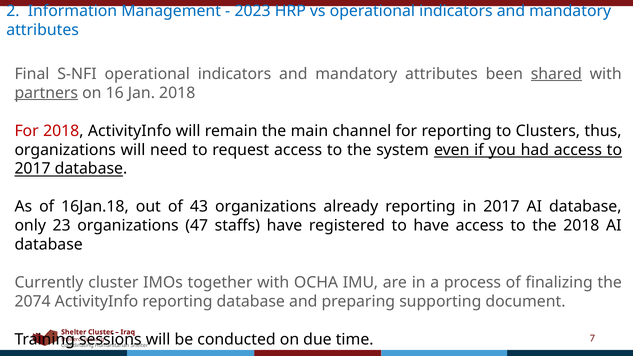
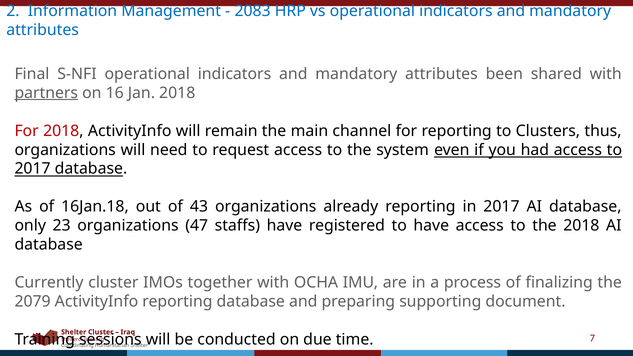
2023: 2023 -> 2083 (253, 11)
shared underline: present -> none (556, 74)
2074: 2074 -> 2079 (33, 302)
